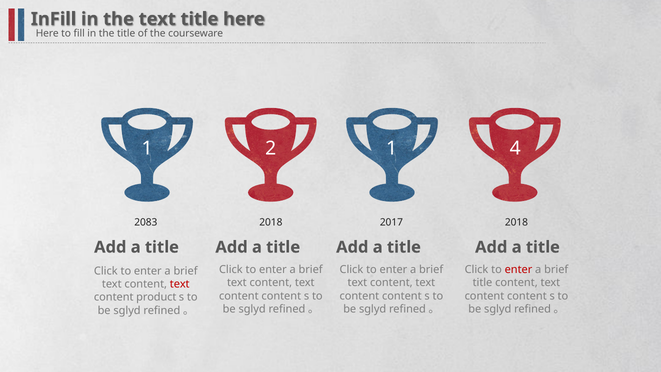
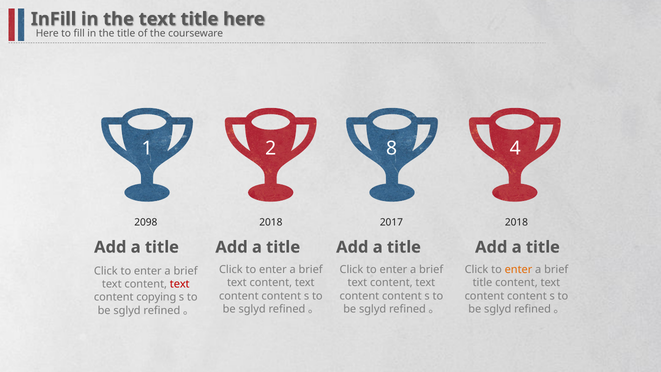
2 1: 1 -> 8 (392, 148)
2083: 2083 -> 2098 (146, 222)
enter colour: red -> orange (519, 269)
product: product -> copying (156, 297)
